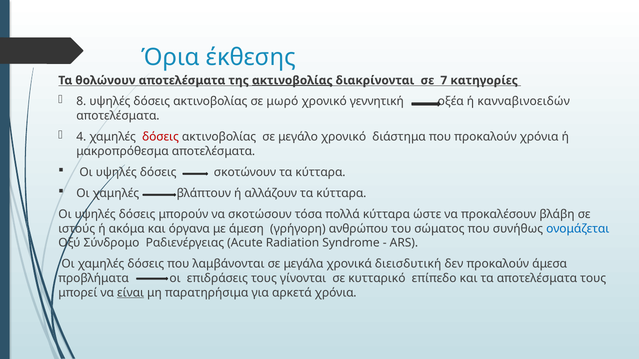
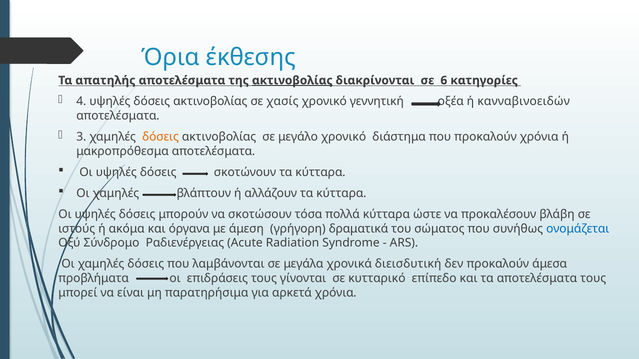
θολώνουν: θολώνουν -> απατηλής (105, 81)
7: 7 -> 6 (444, 81)
8: 8 -> 4 (81, 102)
μωρό: μωρό -> χασίς (282, 102)
4: 4 -> 3 (81, 137)
δόσεις colour: red -> orange (161, 137)
ανθρώπου: ανθρώπου -> δραματικά (358, 229)
είναι underline: present -> none (131, 293)
